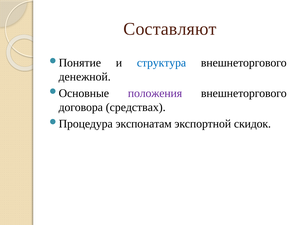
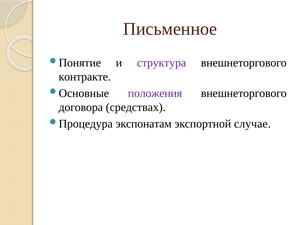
Составляют: Составляют -> Письменное (170, 29)
структура colour: blue -> purple (162, 63)
денежной: денежной -> контракте (85, 77)
скидок: скидок -> случае (252, 124)
